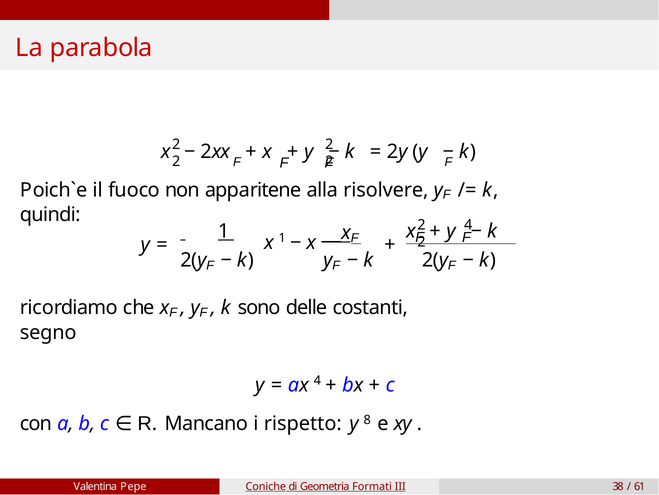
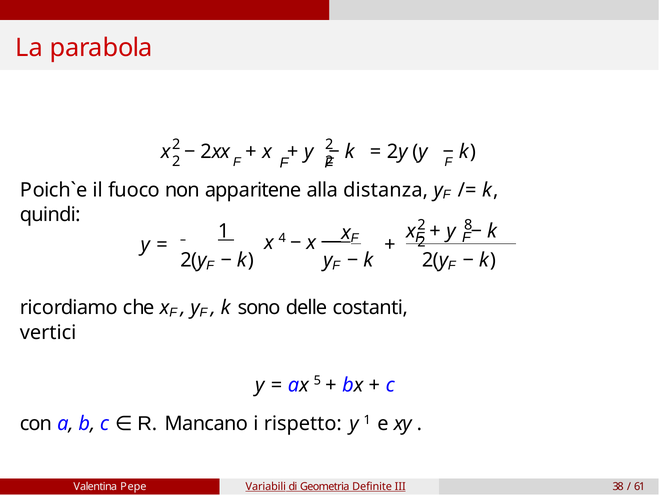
risolvere: risolvere -> distanza (386, 190)
2 4: 4 -> 8 (468, 225)
x 1: 1 -> 4 (282, 238)
segno: segno -> vertici (48, 333)
ax 4: 4 -> 5 (317, 380)
y 8: 8 -> 1 (367, 420)
Coniche: Coniche -> Variabili (266, 486)
Formati: Formati -> Definite (372, 486)
